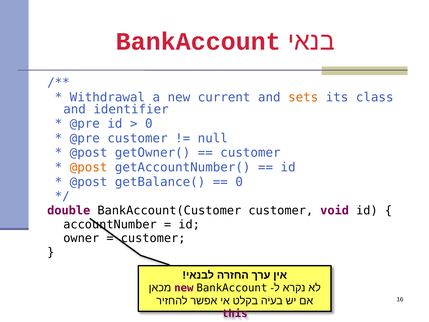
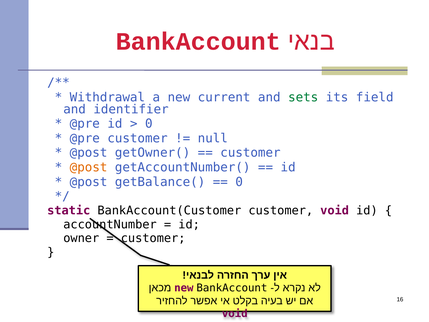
sets colour: orange -> green (303, 97)
class: class -> field (375, 97)
double: double -> static (69, 210)
this: this -> void (235, 314)
